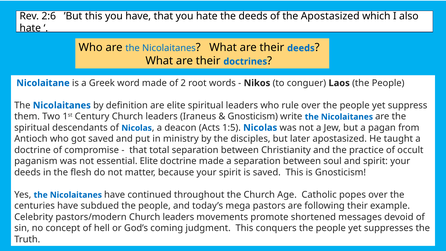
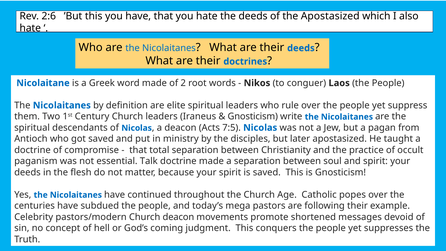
1:5: 1:5 -> 7:5 (232, 128)
essential Elite: Elite -> Talk (149, 161)
pastors/modern Church leaders: leaders -> deacon (178, 217)
